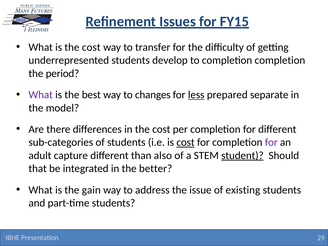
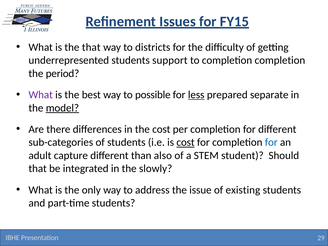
is the cost: cost -> that (91, 47)
transfer: transfer -> districts (153, 47)
develop: develop -> support (170, 60)
changes: changes -> possible (153, 95)
model underline: none -> present (62, 108)
for colour: purple -> blue (271, 142)
student underline: present -> none (242, 155)
better: better -> slowly (156, 169)
gain: gain -> only (91, 190)
